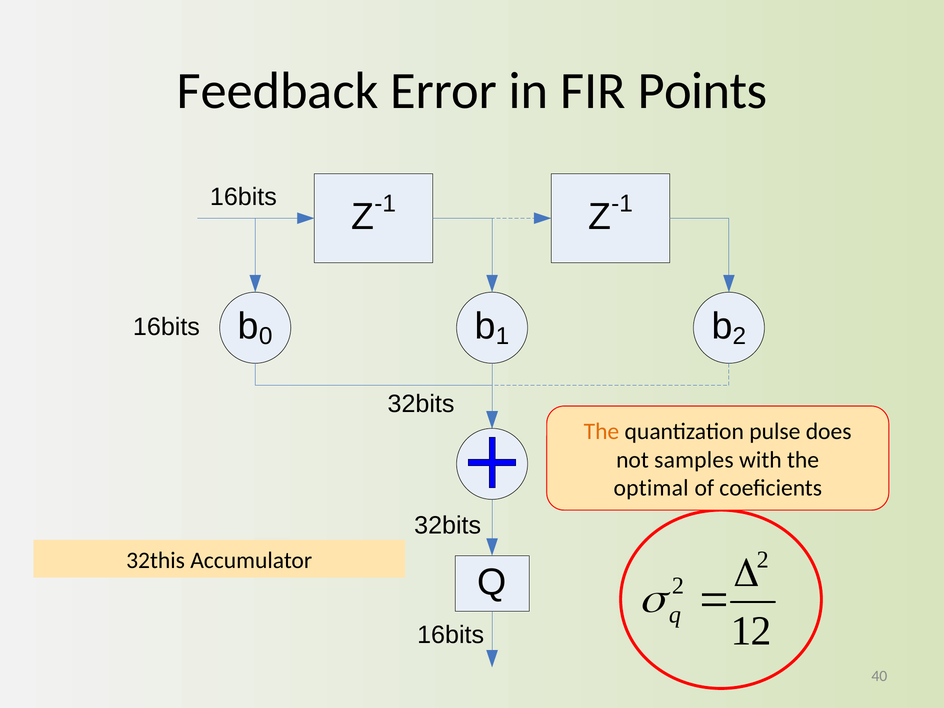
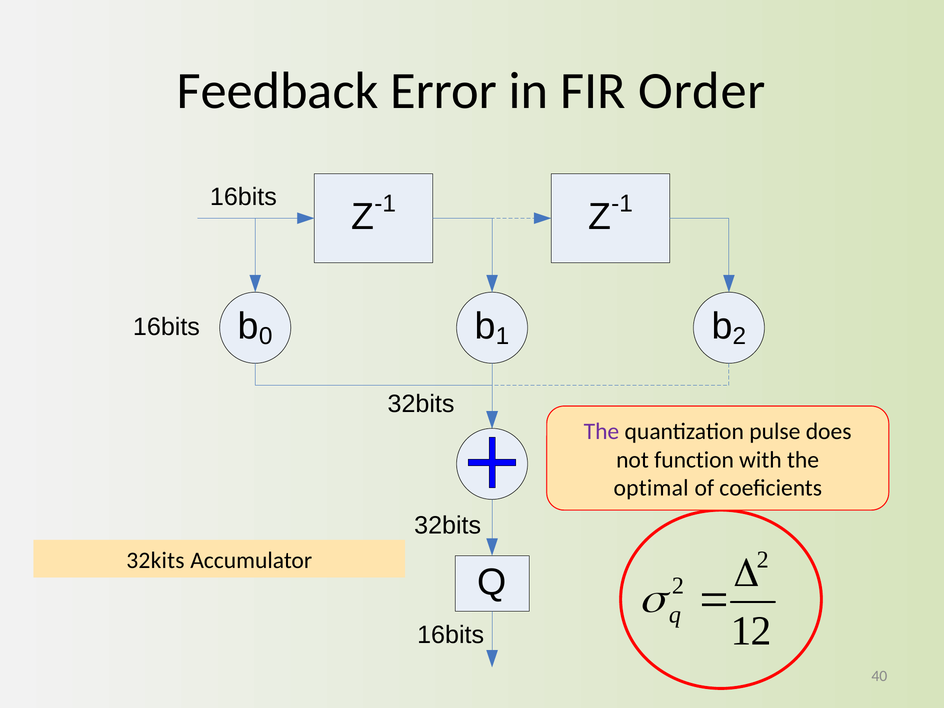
Points: Points -> Order (702, 91)
The colour: orange -> purple (601, 431)
samples: samples -> function (694, 460)
32this: 32this -> 32kits (155, 560)
